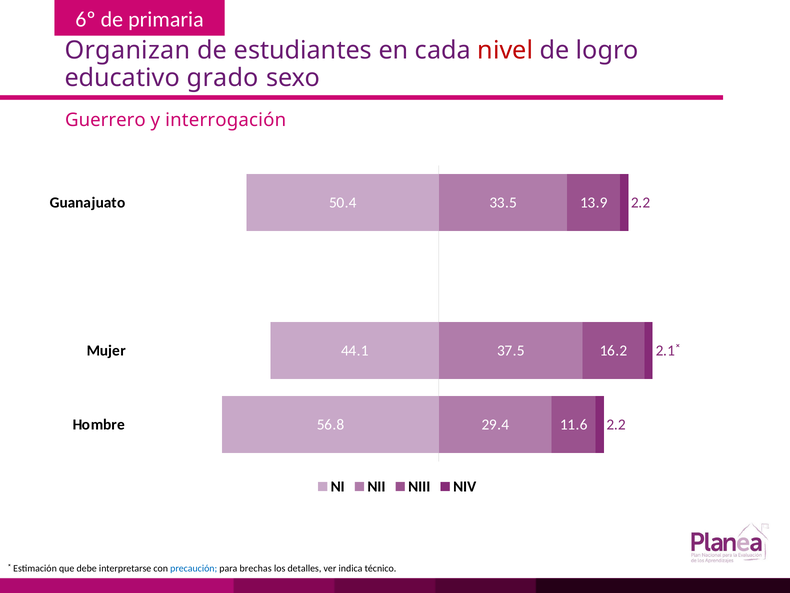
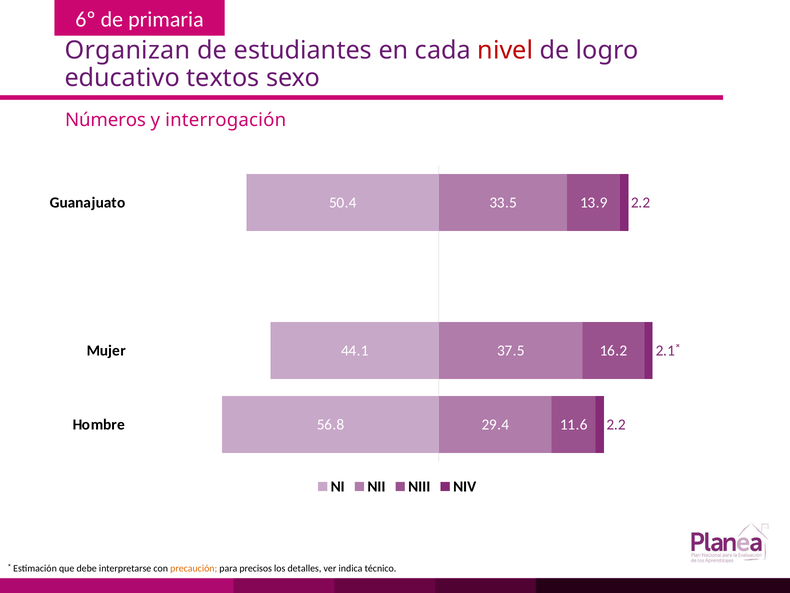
grado: grado -> textos (223, 78)
Guerrero: Guerrero -> Números (105, 120)
precaución colour: blue -> orange (194, 568)
brechas: brechas -> precisos (256, 568)
